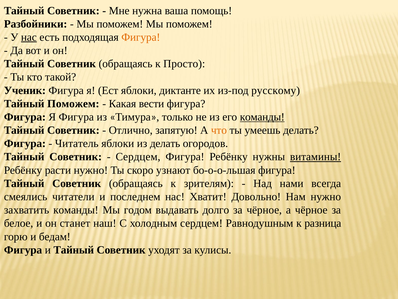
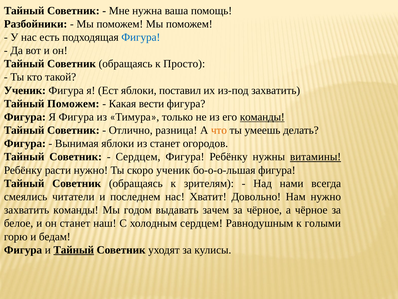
нас underline: present -> none (29, 37)
Фигура colour: orange -> blue (141, 37)
диктанте: диктанте -> поставил (180, 90)
из-под русскому: русскому -> захватить (276, 90)
запятую: запятую -> разница (176, 130)
Читатель: Читатель -> Вынимая (77, 143)
из делать: делать -> станет (165, 143)
скоро узнают: узнают -> ученик (173, 170)
долго: долго -> зачем (216, 210)
разница: разница -> голыми (323, 223)
Тайный underline: none -> present (74, 249)
